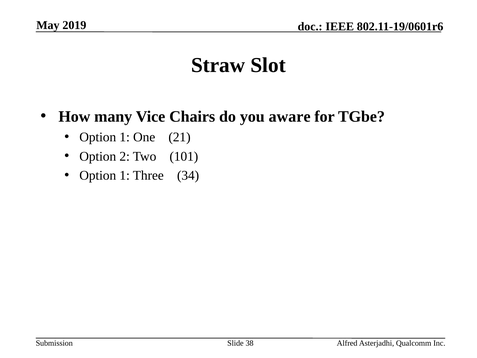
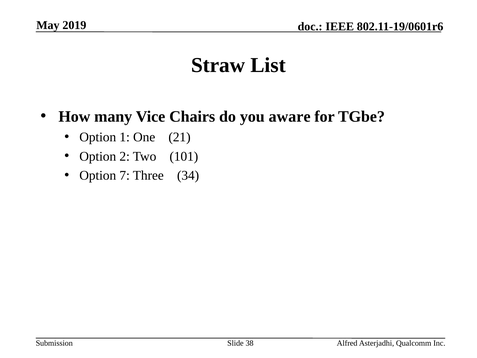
Slot: Slot -> List (268, 65)
1: 1 -> 7 (125, 175)
